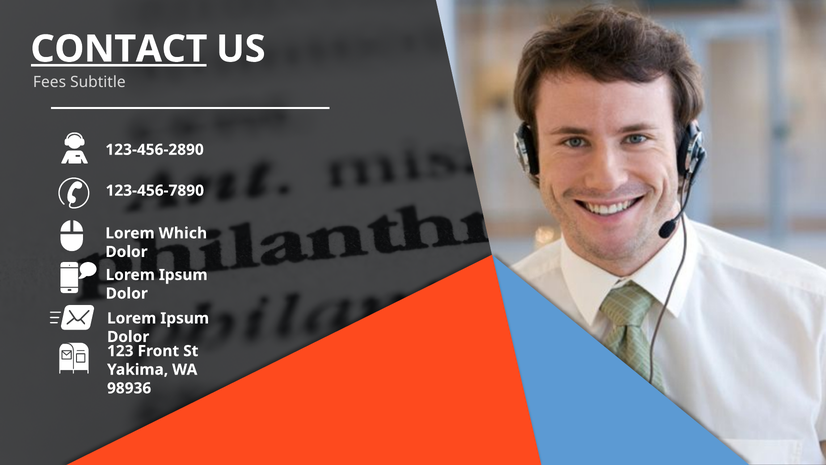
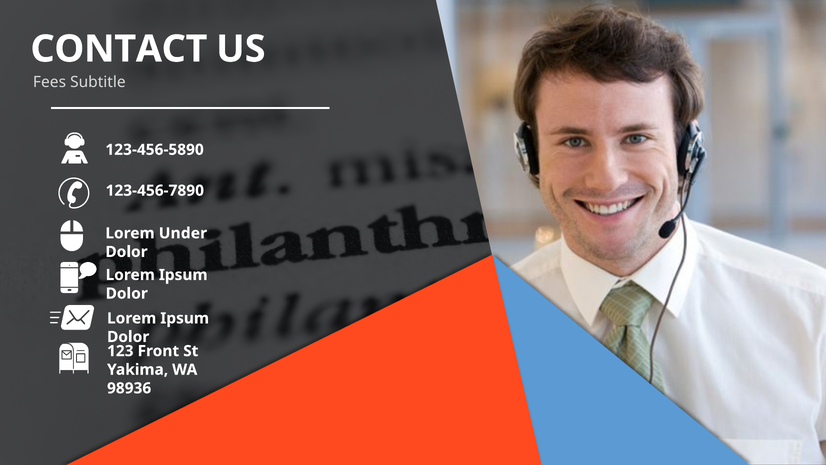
CONTACT underline: present -> none (119, 49)
123-456-2890: 123-456-2890 -> 123-456-5890 (155, 150)
Which: Which -> Under (183, 233)
